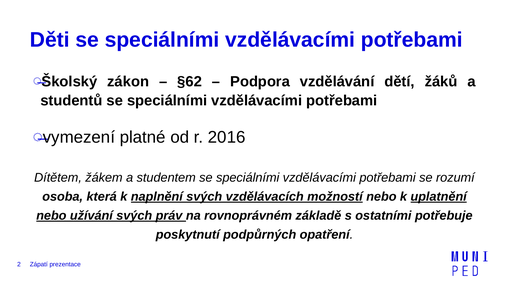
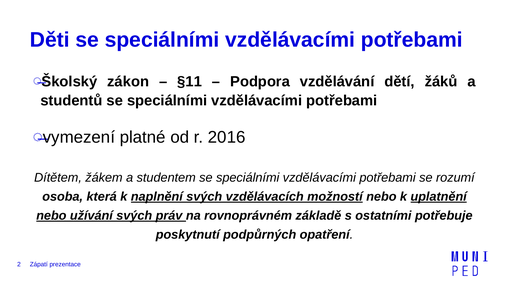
§62: §62 -> §11 (190, 81)
